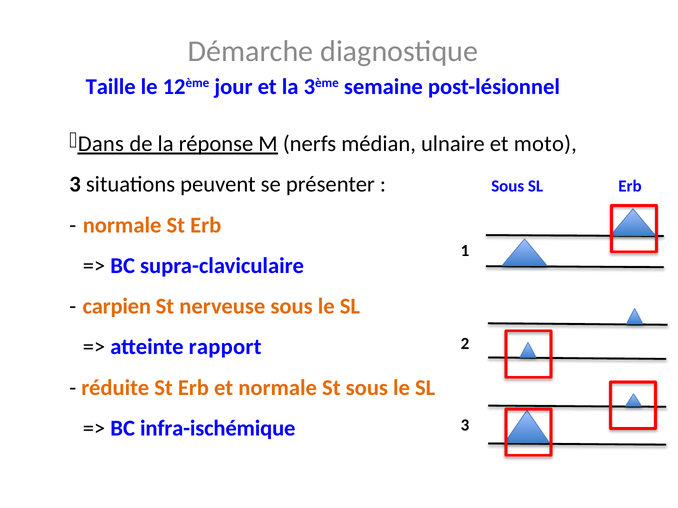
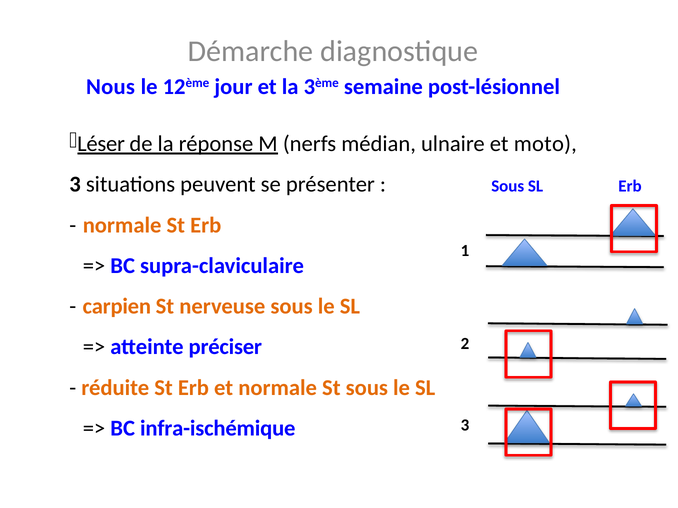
Taille: Taille -> Nous (111, 87)
Dans: Dans -> Léser (101, 144)
rapport: rapport -> préciser (225, 347)
